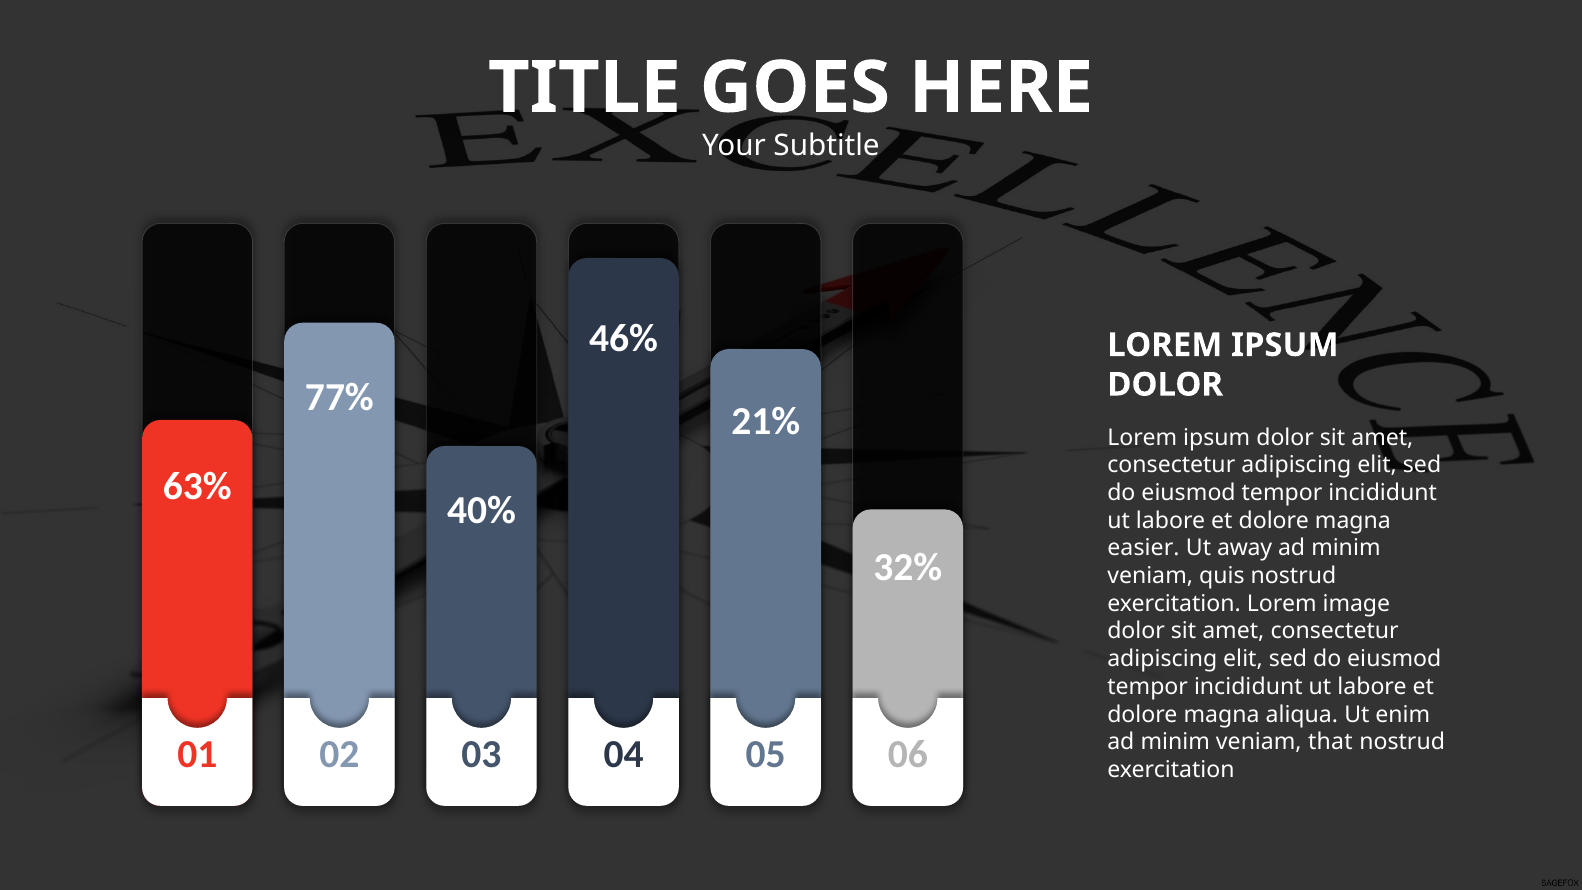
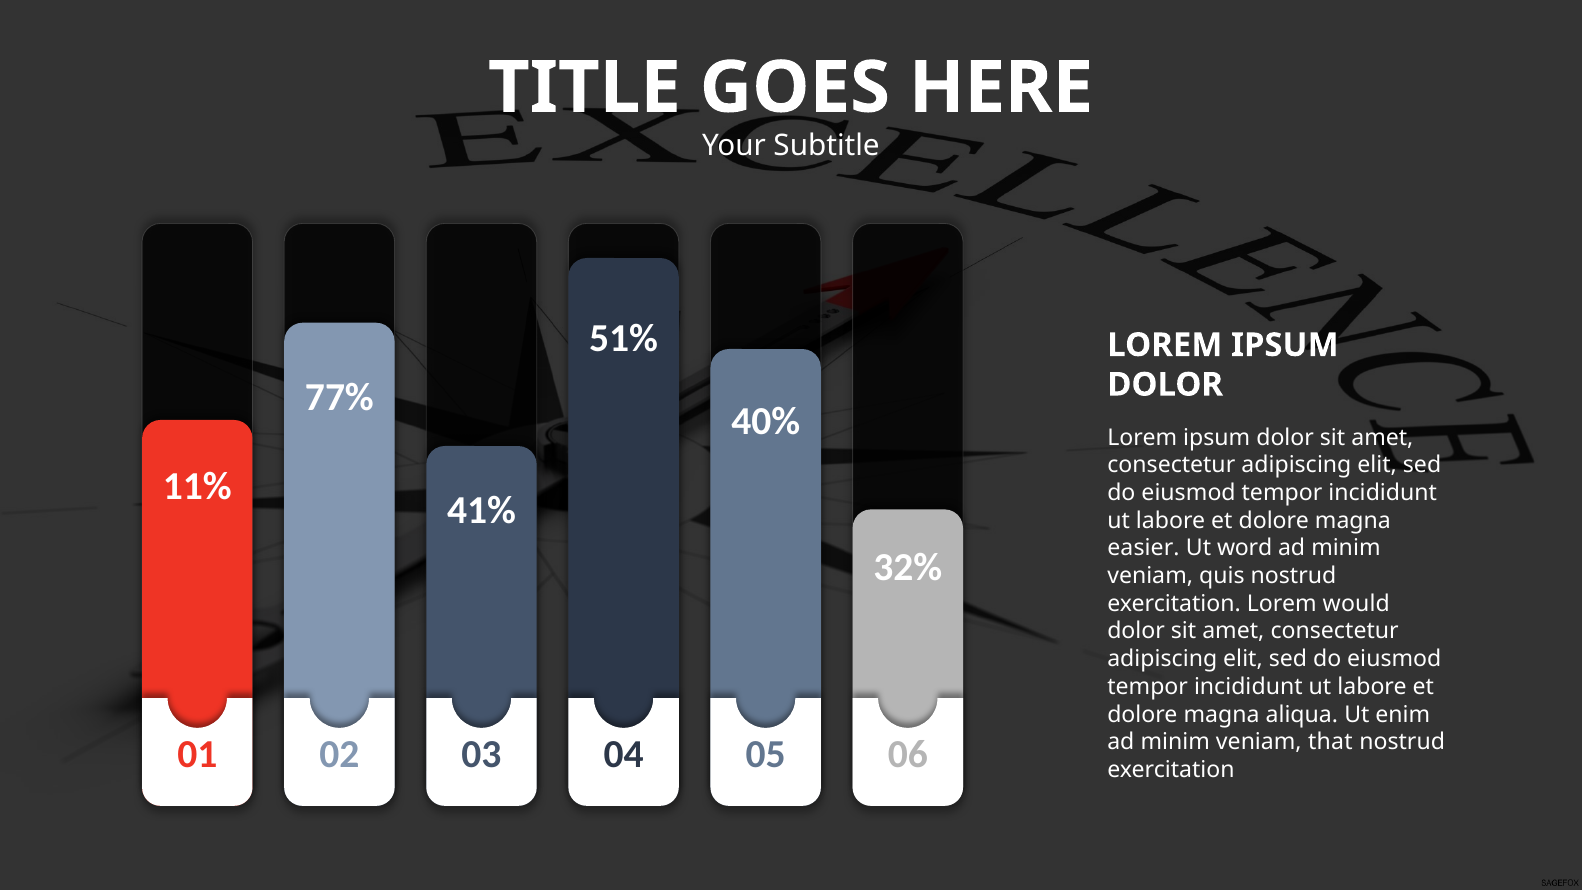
46%: 46% -> 51% (624, 339)
21%: 21% -> 40% (766, 422)
63%: 63% -> 11% (197, 486)
40%: 40% -> 41% (481, 510)
away: away -> word (1245, 548)
image: image -> would (1356, 604)
